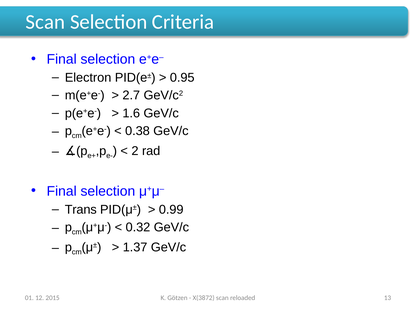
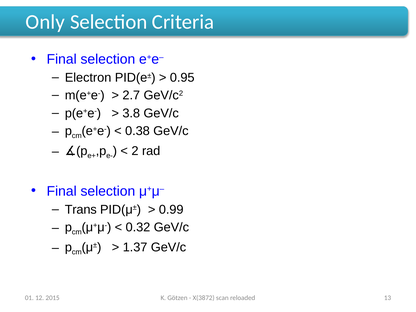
Scan: Scan -> Only (45, 22)
1.6: 1.6 -> 3.8 (131, 113)
